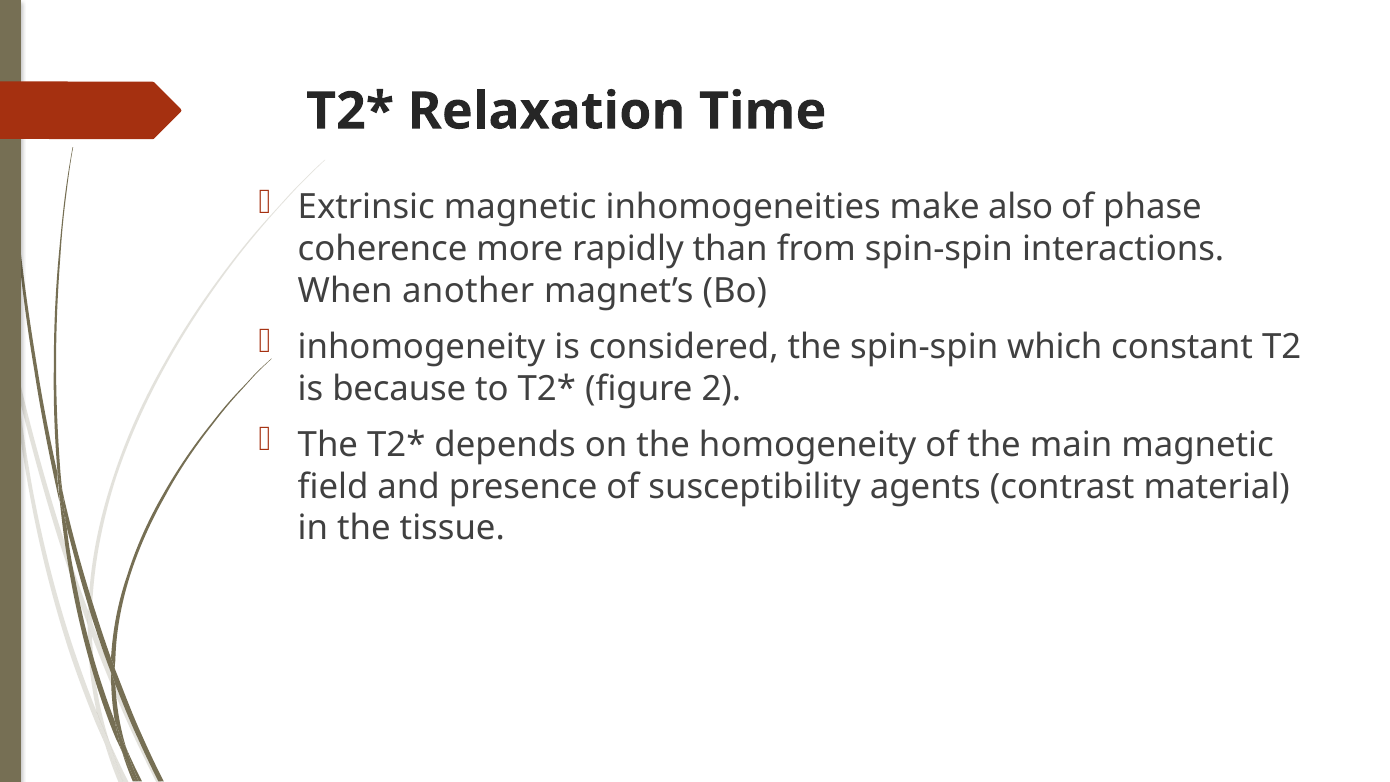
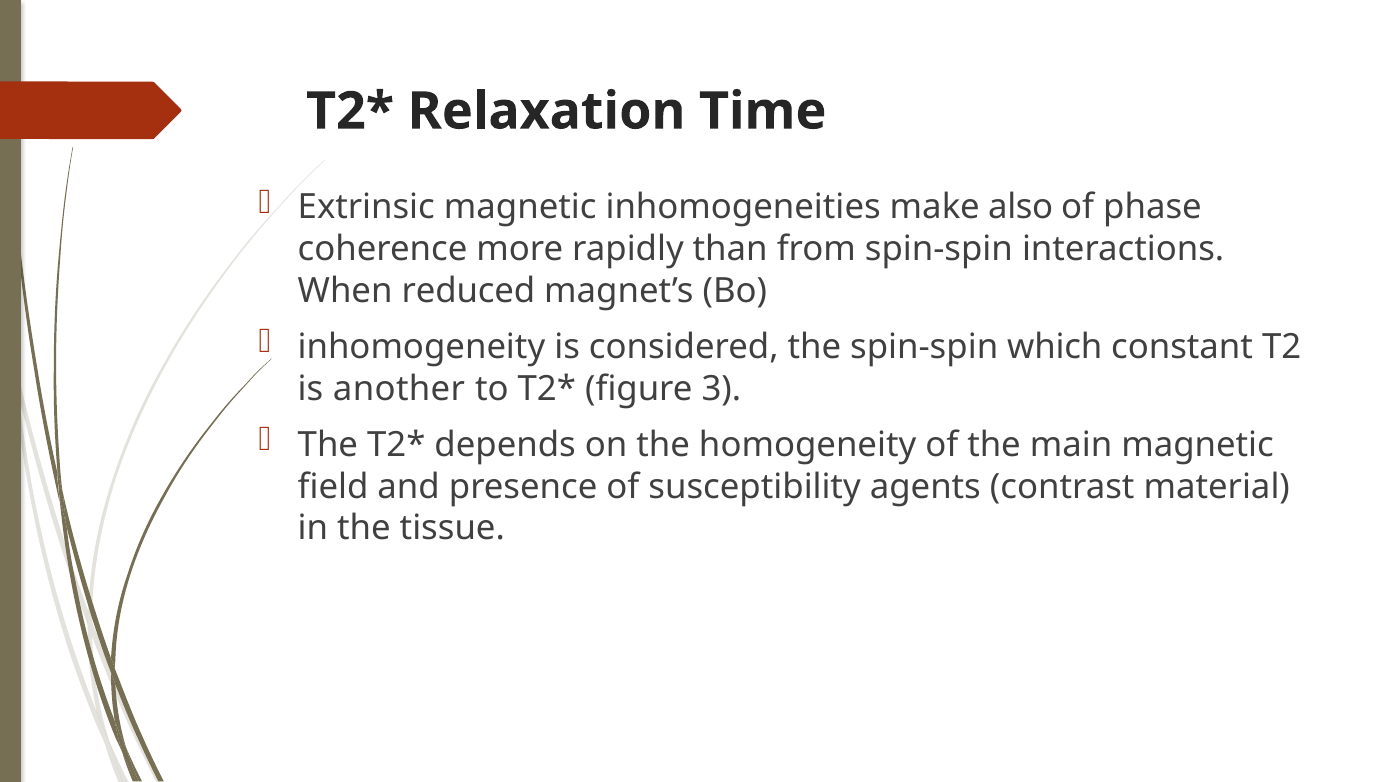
another: another -> reduced (468, 291)
because: because -> another (399, 389)
2: 2 -> 3 (721, 389)
